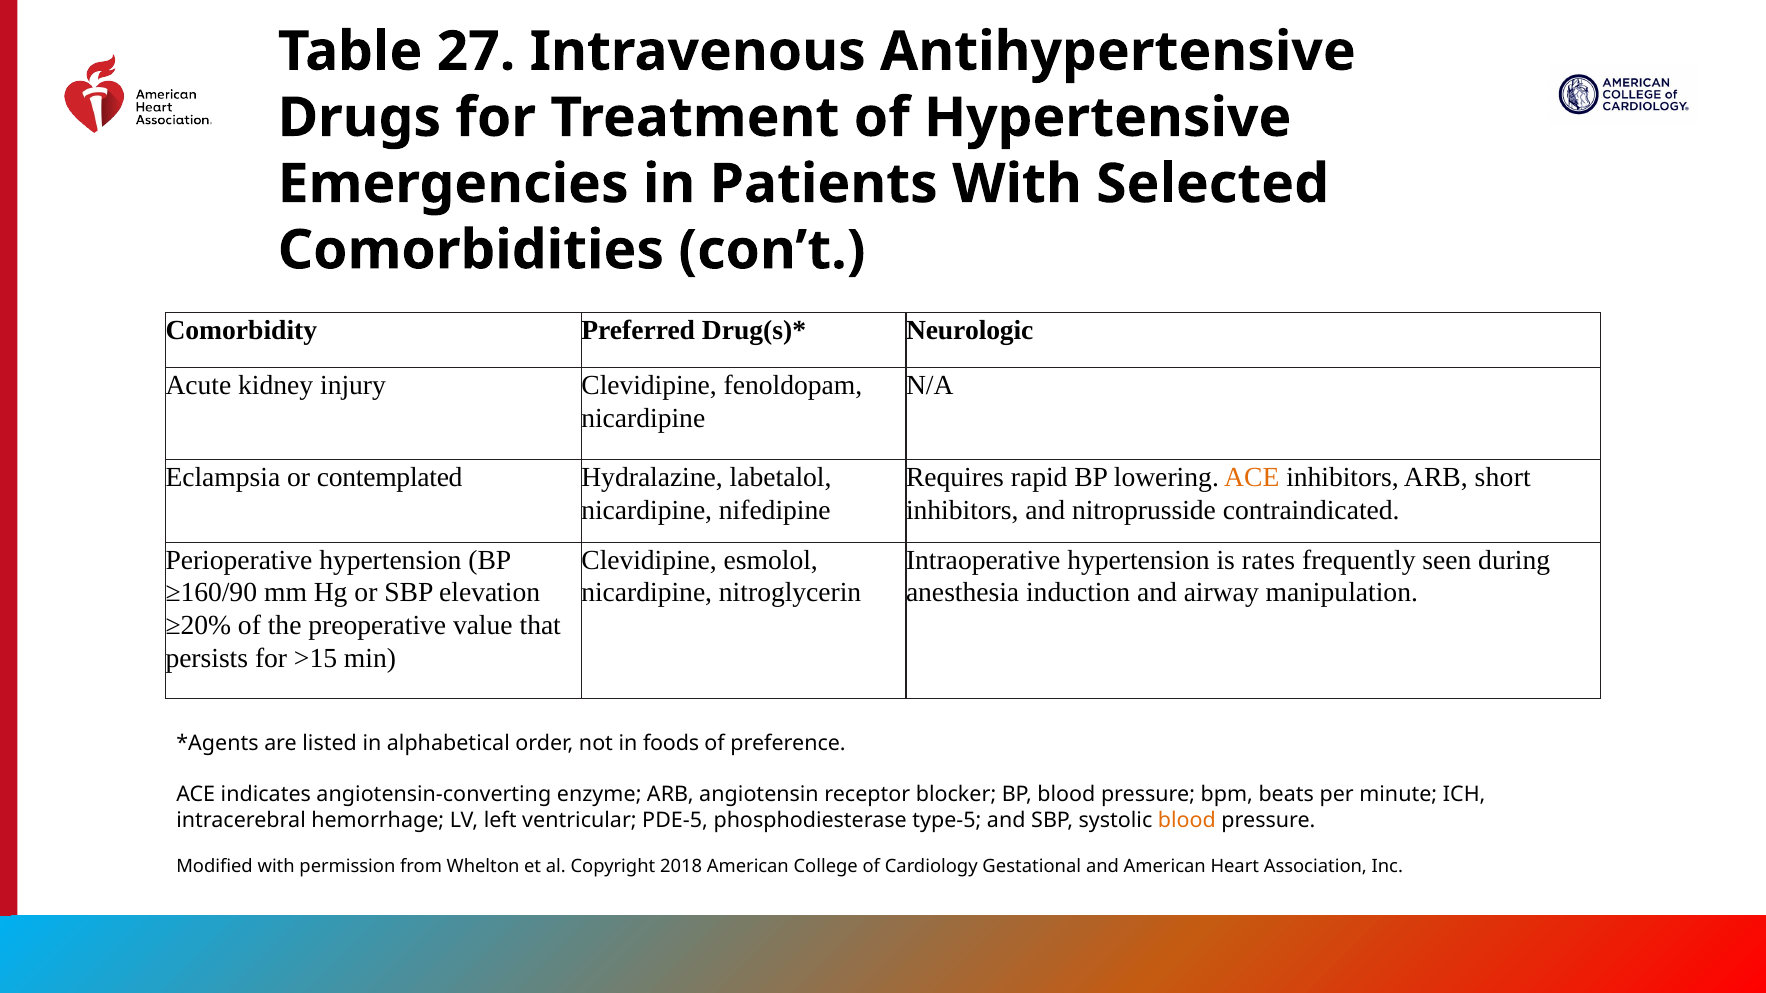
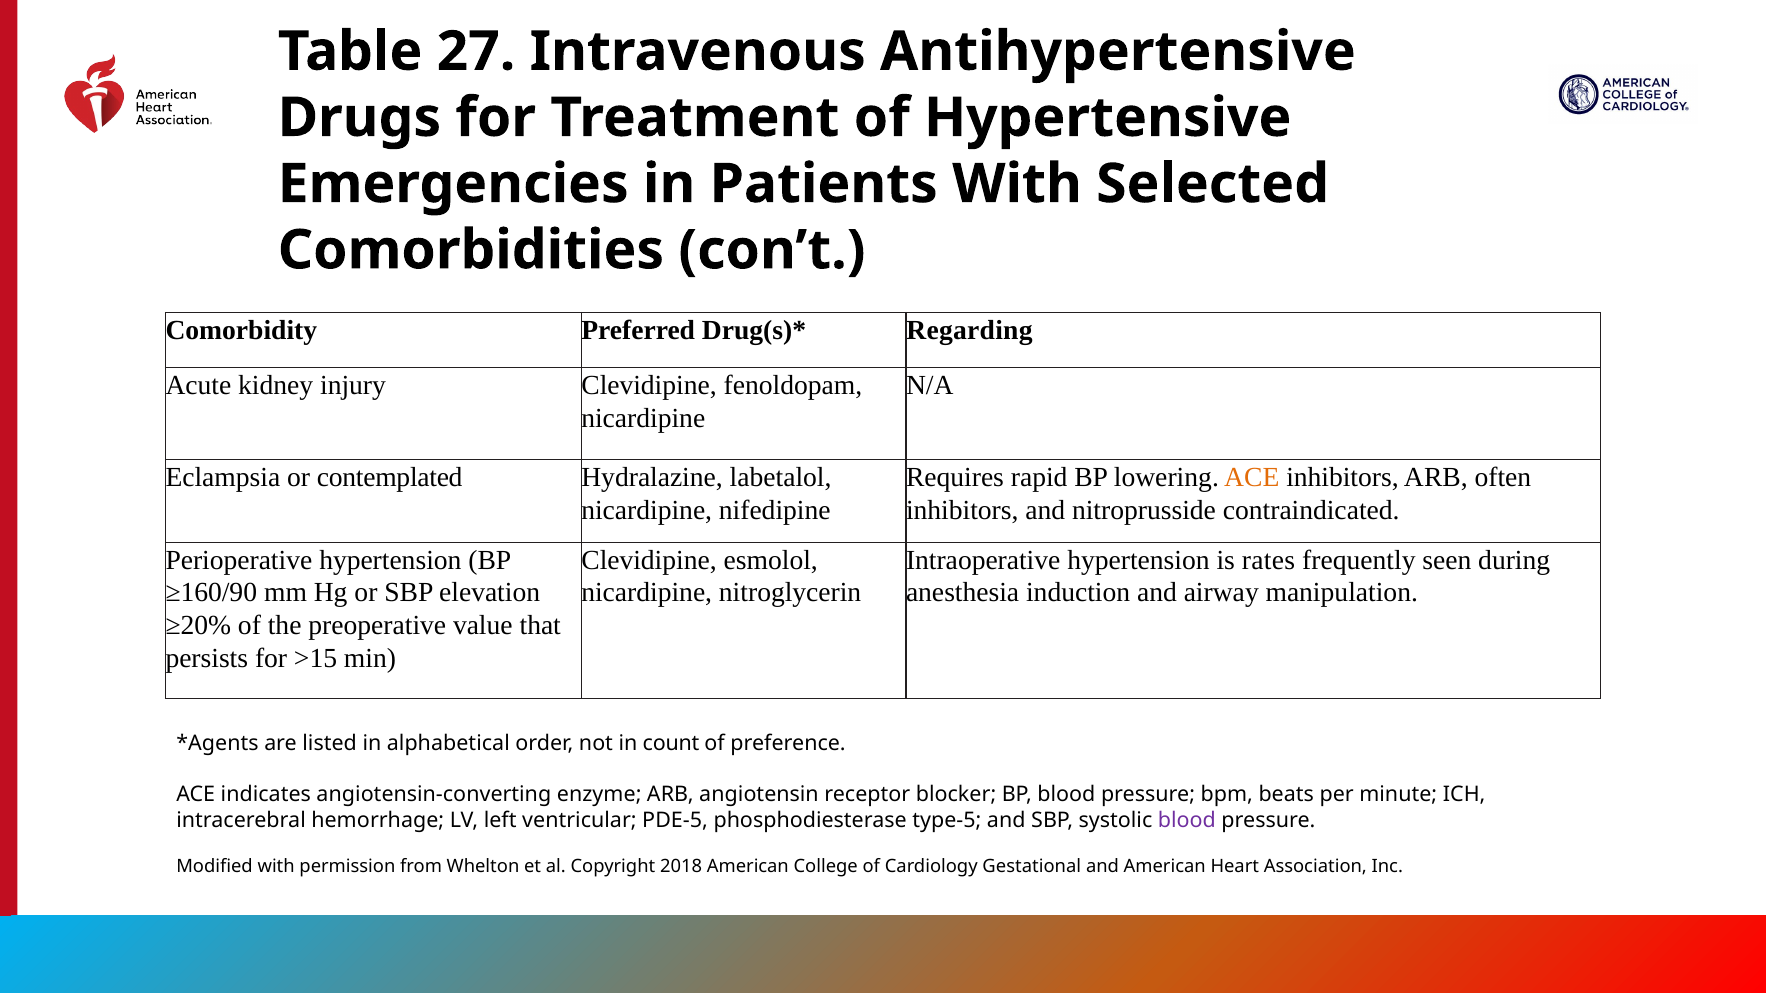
Neurologic: Neurologic -> Regarding (969, 330)
short: short -> often (1503, 478)
foods: foods -> count (671, 743)
blood colour: orange -> purple (1187, 821)
